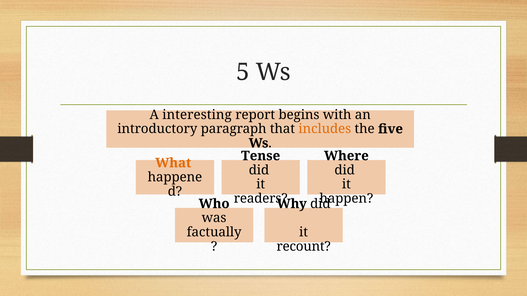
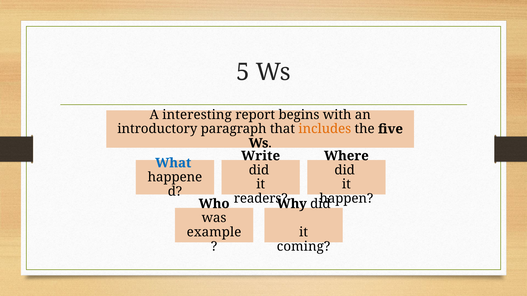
Tense: Tense -> Write (261, 156)
What colour: orange -> blue (173, 163)
factually: factually -> example (214, 232)
recount: recount -> coming (304, 247)
